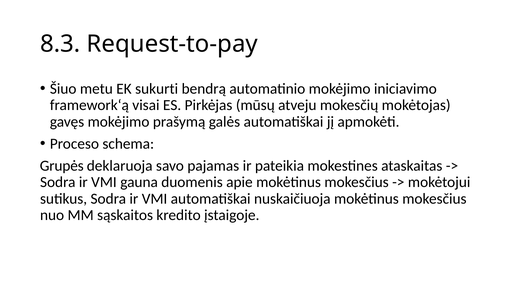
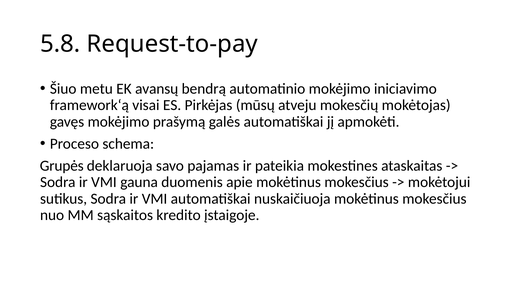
8.3: 8.3 -> 5.8 (60, 44)
sukurti: sukurti -> avansų (157, 89)
